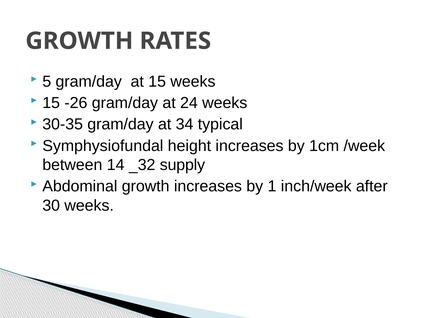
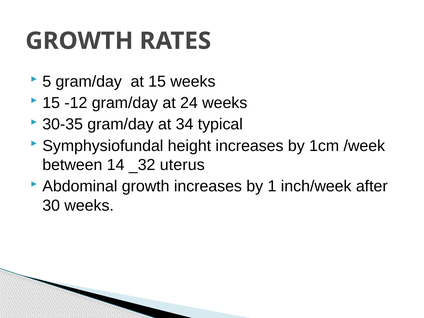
-26: -26 -> -12 (76, 103)
supply: supply -> uterus (182, 165)
